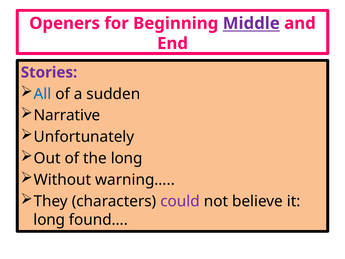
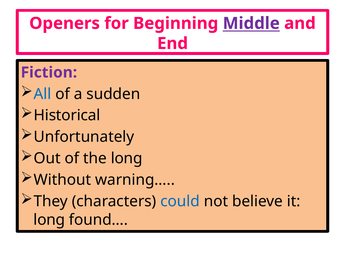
Stories: Stories -> Fiction (49, 72)
Narrative: Narrative -> Historical (67, 115)
could colour: purple -> blue (180, 201)
